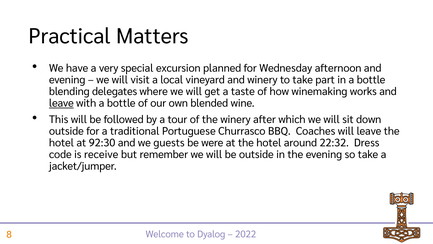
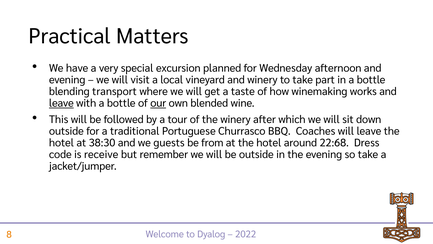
delegates: delegates -> transport (115, 91)
our underline: none -> present (158, 103)
92:30: 92:30 -> 38:30 (102, 143)
were: were -> from (212, 143)
22:32: 22:32 -> 22:68 (334, 143)
